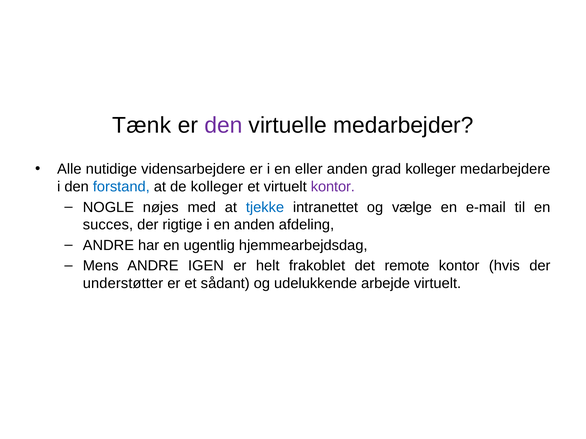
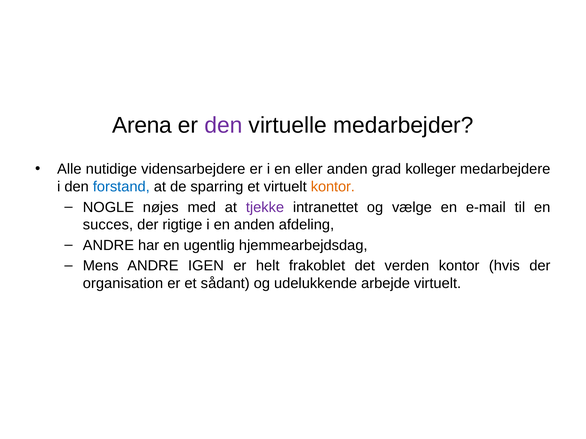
Tænk: Tænk -> Arena (142, 125)
de kolleger: kolleger -> sparring (217, 187)
kontor colour: purple -> orange (333, 187)
tjekke colour: blue -> purple (265, 207)
remote: remote -> verden (407, 266)
understøtter: understøtter -> organisation (123, 284)
